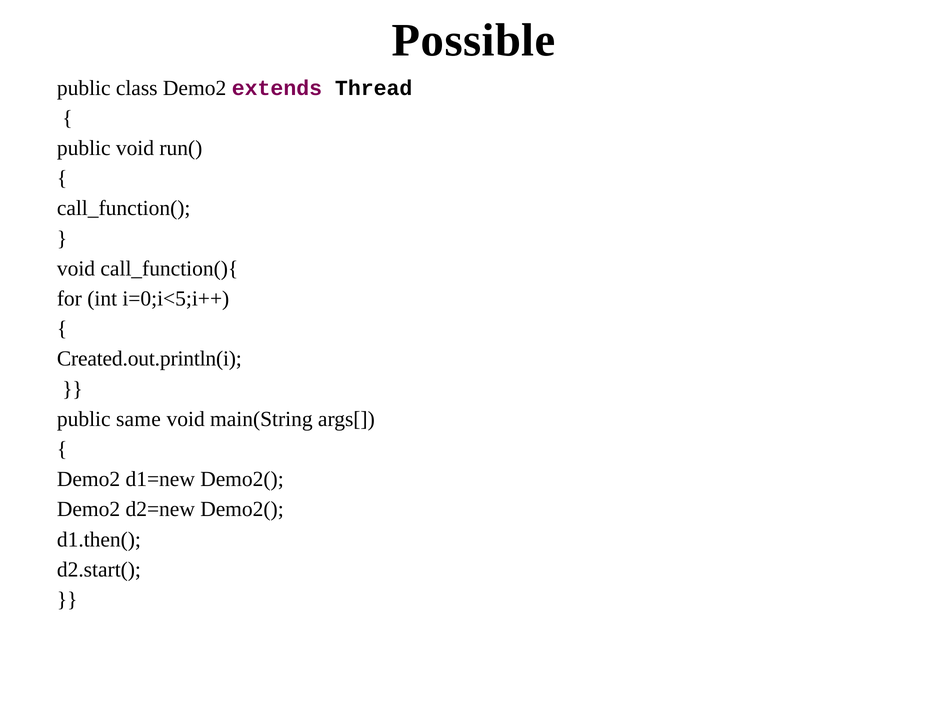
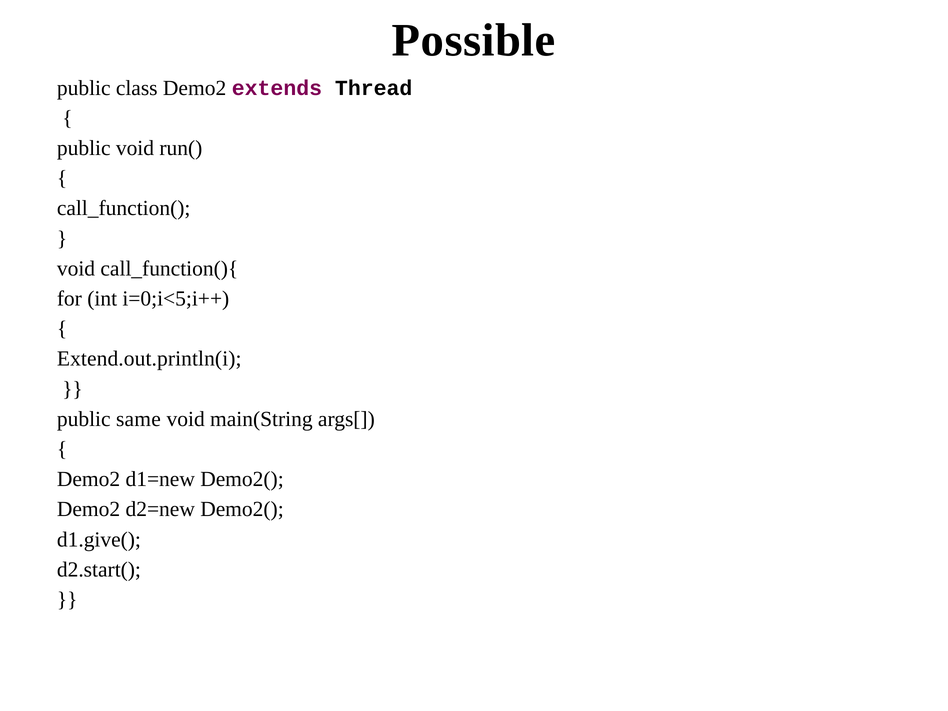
Created.out.println(i: Created.out.println(i -> Extend.out.println(i (149, 359)
d1.then(: d1.then( -> d1.give( (99, 539)
